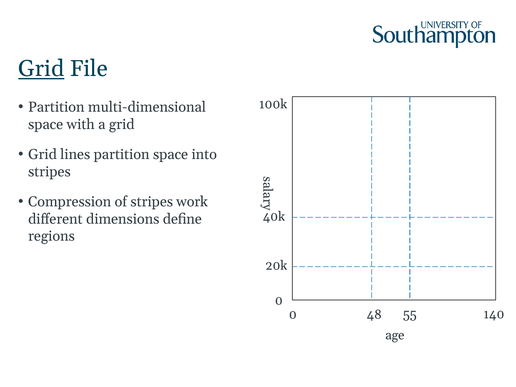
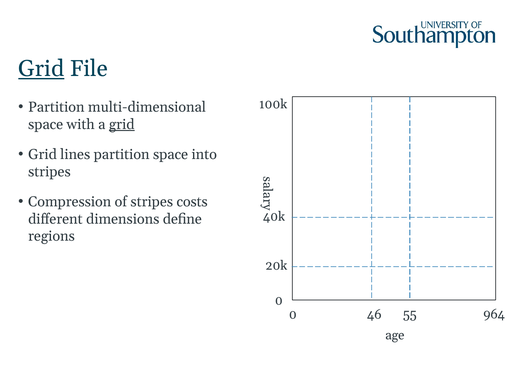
grid underline: none -> present (122, 124)
work: work -> costs (192, 202)
48: 48 -> 46 (374, 315)
140: 140 -> 964 (494, 314)
